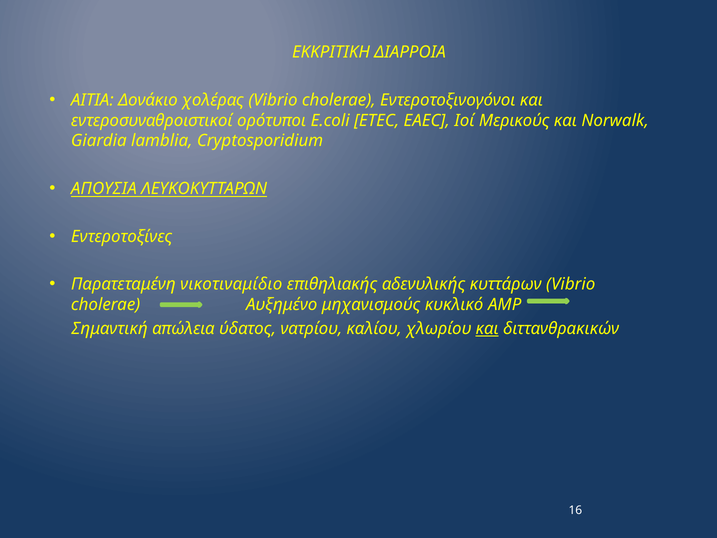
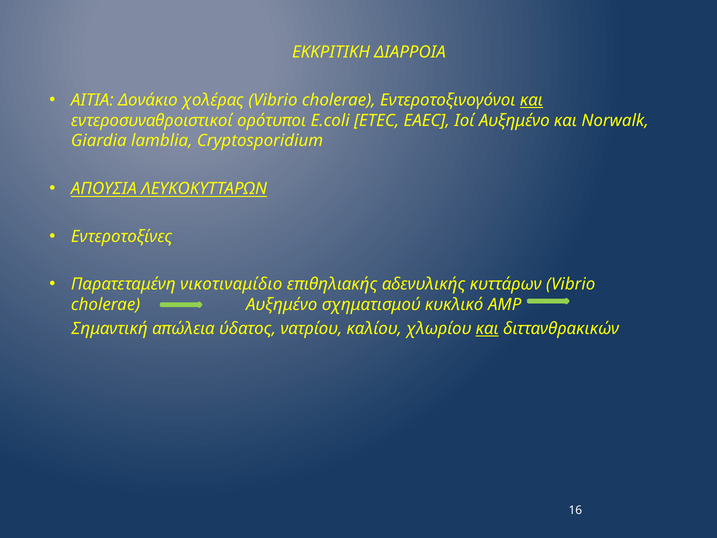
και underline: none -> present (532, 100)
Ιοί Μερικούς: Μερικούς -> Αυξημένο (514, 120)
μηχανισμούς: μηχανισμούς -> σχηματισμού (371, 305)
